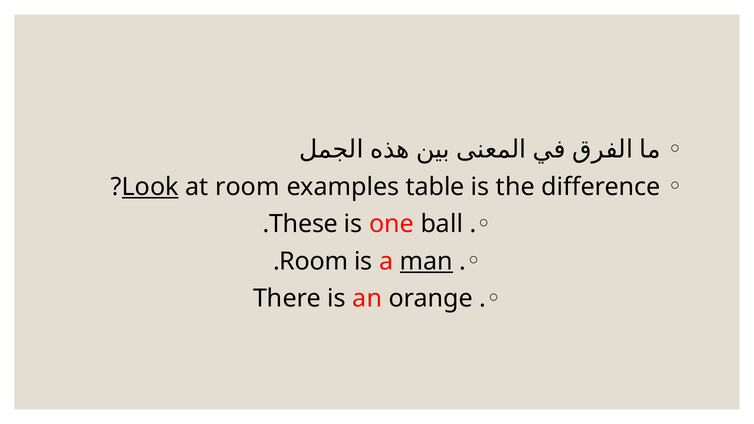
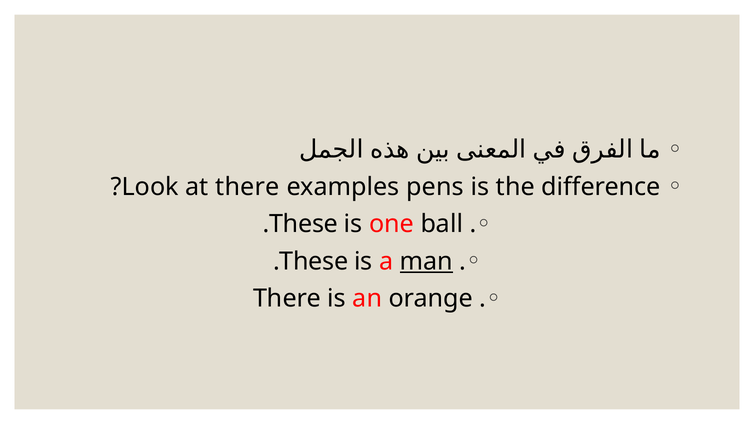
Look underline: present -> none (150, 187)
at room: room -> there (247, 187)
table: table -> pens (435, 187)
Room: Room -> These (314, 261)
